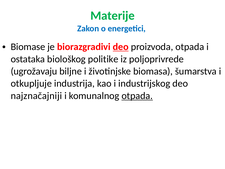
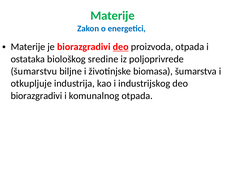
Biomase: Biomase -> Materije (28, 47)
politike: politike -> sredine (103, 59)
ugrožavaju: ugrožavaju -> šumarstvu (34, 71)
najznačajniji: najznačajniji -> biorazgradivi (36, 96)
otpada underline: present -> none (137, 96)
